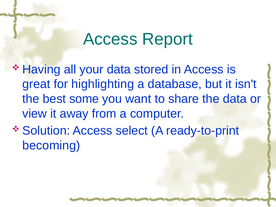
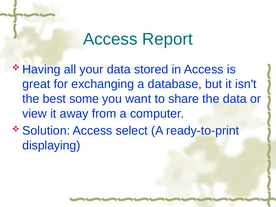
highlighting: highlighting -> exchanging (103, 84)
becoming: becoming -> displaying (51, 145)
